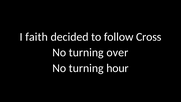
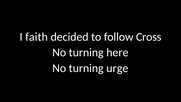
over: over -> here (117, 52)
hour: hour -> urge (117, 68)
